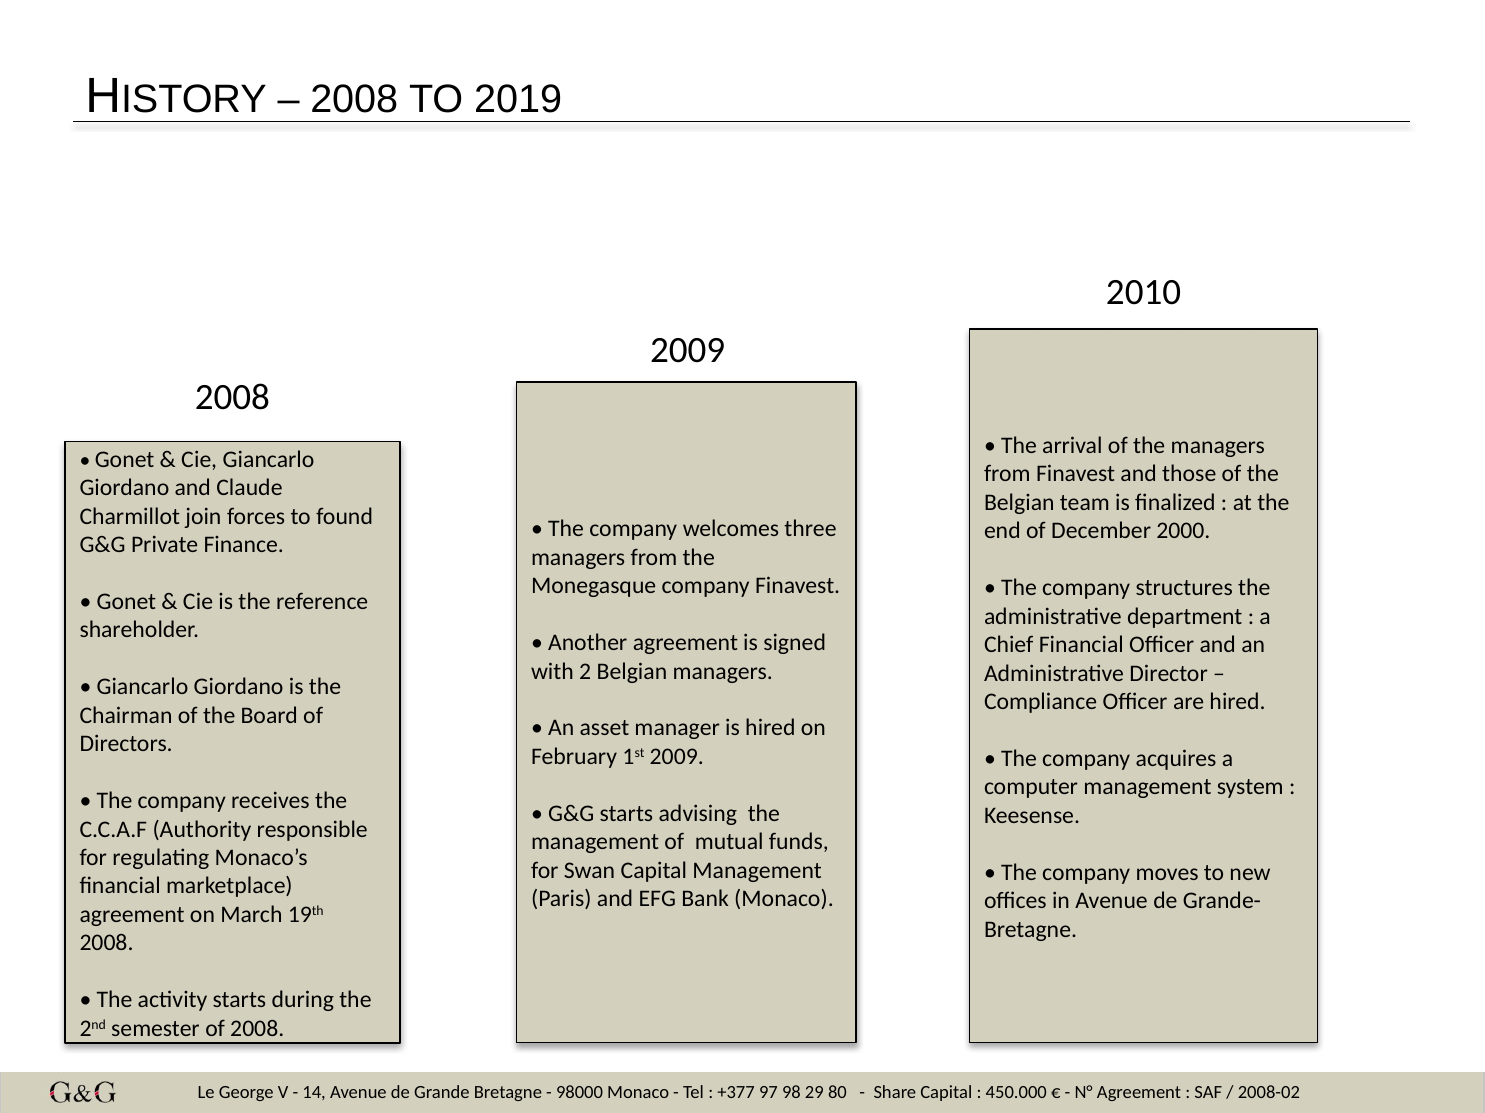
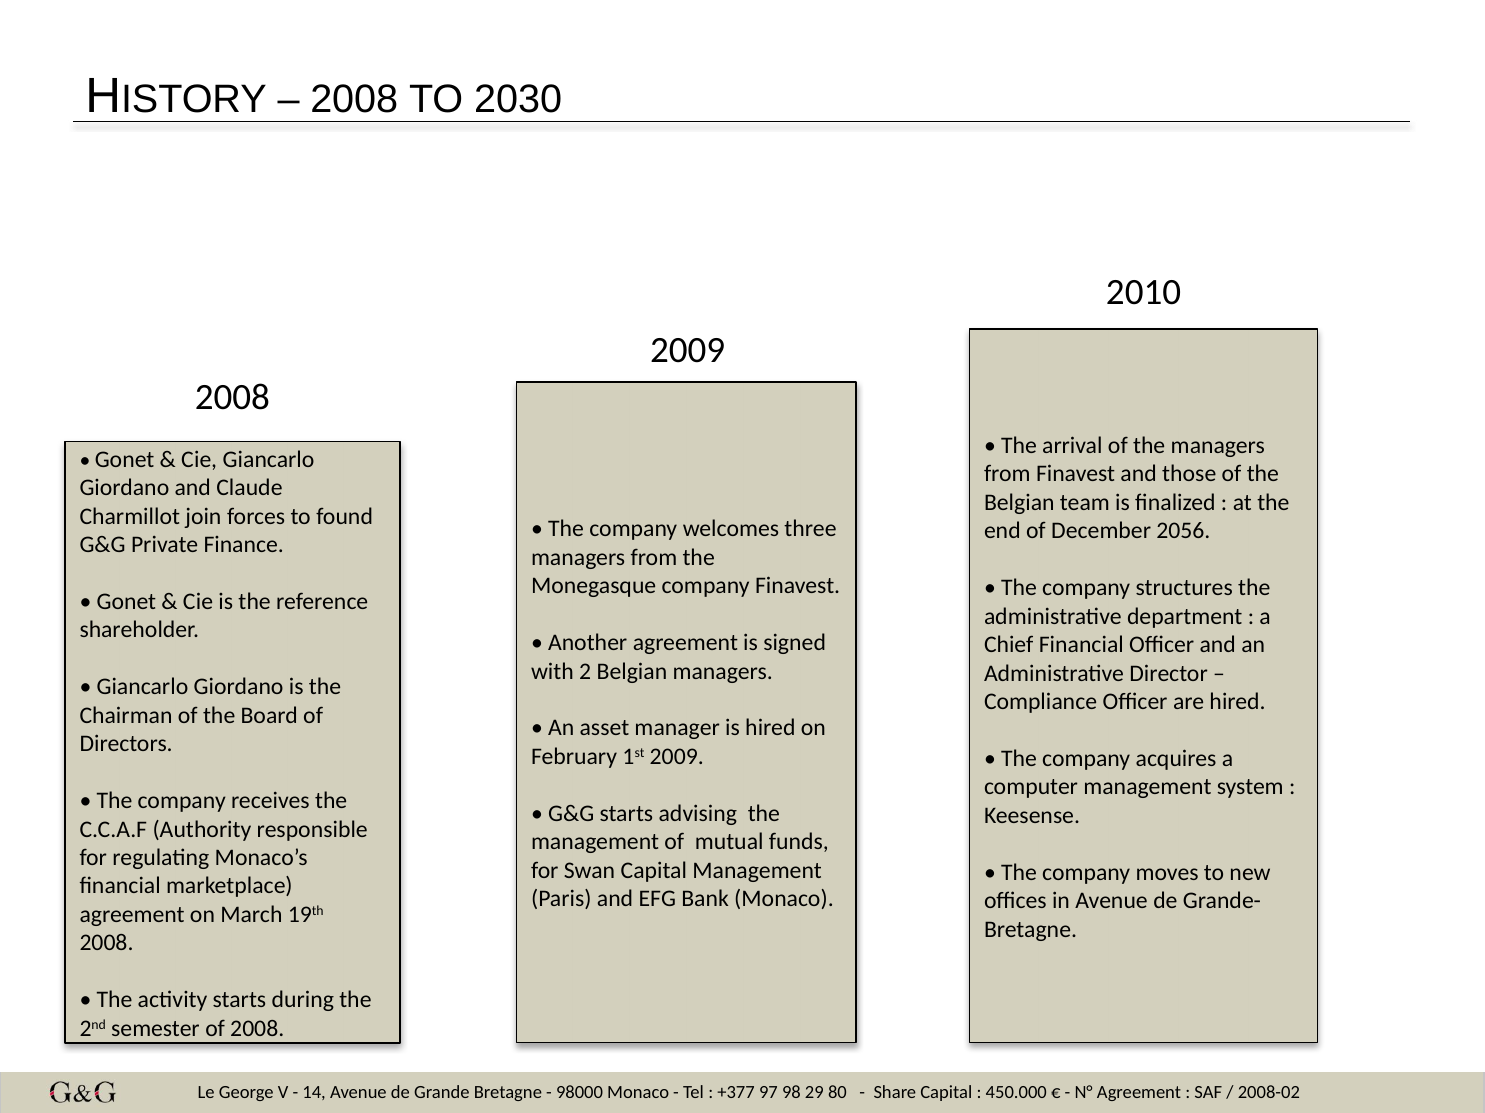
2019: 2019 -> 2030 (518, 100)
2000: 2000 -> 2056 (1183, 531)
